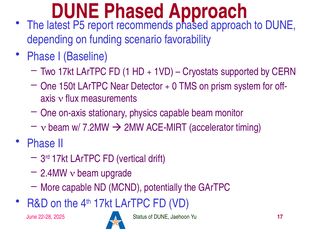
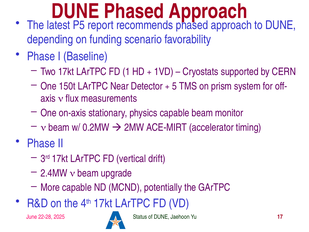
0: 0 -> 5 (175, 86)
7.2MW: 7.2MW -> 0.2MW (96, 127)
